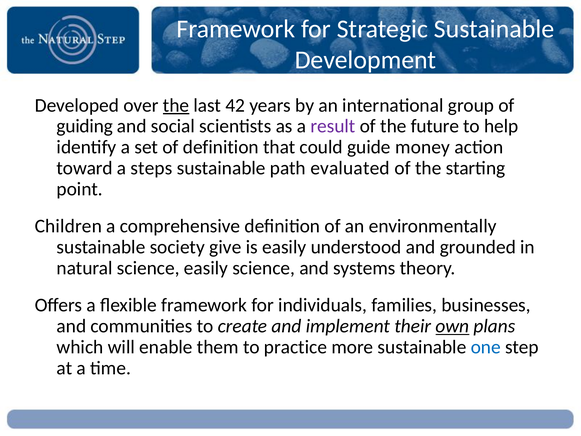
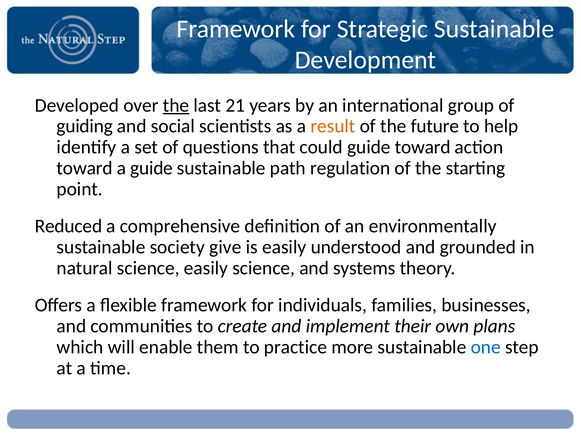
42: 42 -> 21 (235, 105)
result colour: purple -> orange (333, 126)
of definition: definition -> questions (221, 147)
guide money: money -> toward (423, 147)
a steps: steps -> guide (152, 168)
evaluated: evaluated -> regulation (350, 168)
Children: Children -> Reduced (69, 226)
own underline: present -> none (452, 326)
